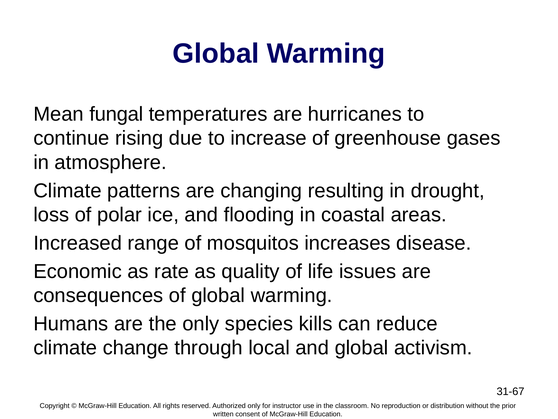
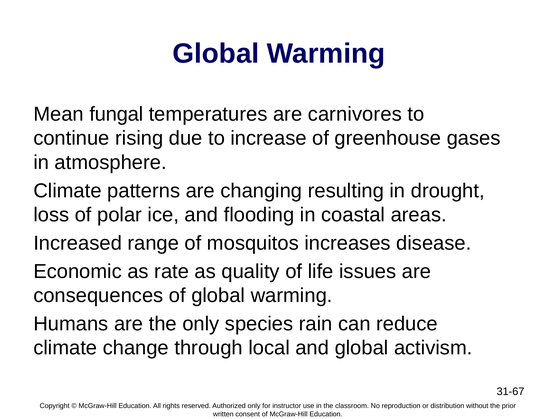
hurricanes: hurricanes -> carnivores (355, 114)
kills: kills -> rain (316, 323)
